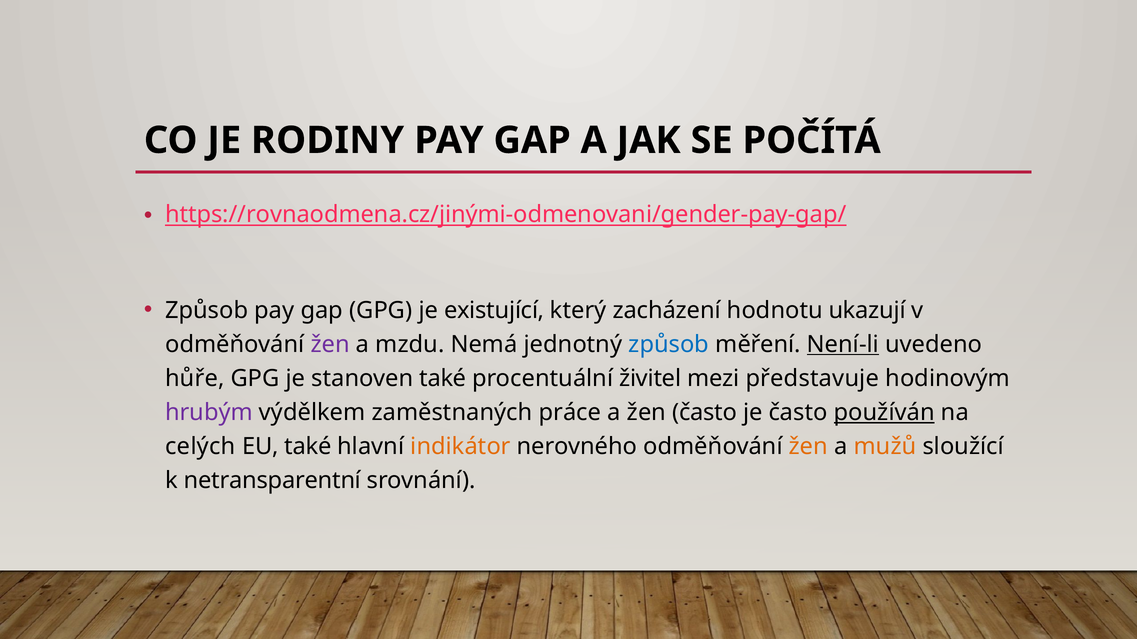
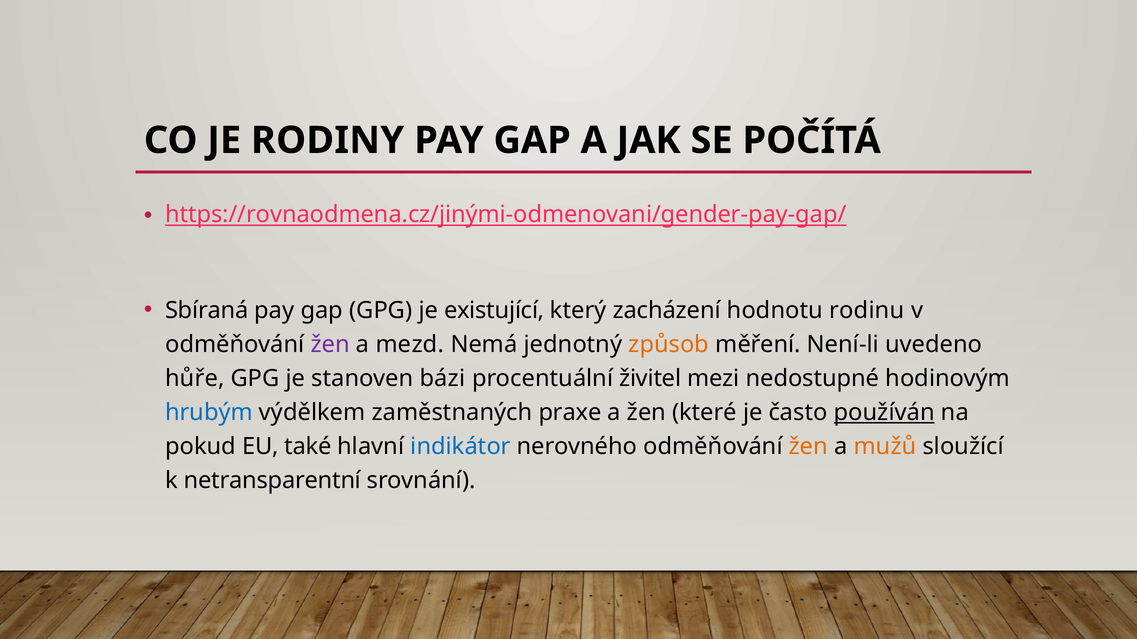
Způsob: Způsob -> Sbíraná (207, 310)
ukazují: ukazují -> rodinu (867, 310)
mzdu: mzdu -> mezd (410, 345)
způsob colour: blue -> orange (669, 345)
Není-li underline: present -> none (843, 345)
stanoven také: také -> bázi (443, 379)
představuje: představuje -> nedostupné (812, 379)
hrubým colour: purple -> blue (209, 413)
práce: práce -> praxe (570, 413)
žen často: často -> které (705, 413)
celých: celých -> pokud (201, 447)
indikátor colour: orange -> blue (461, 447)
